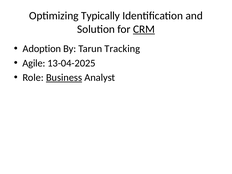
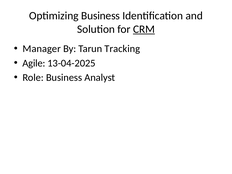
Optimizing Typically: Typically -> Business (101, 16)
Adoption: Adoption -> Manager (42, 49)
Business underline: present -> none (64, 78)
